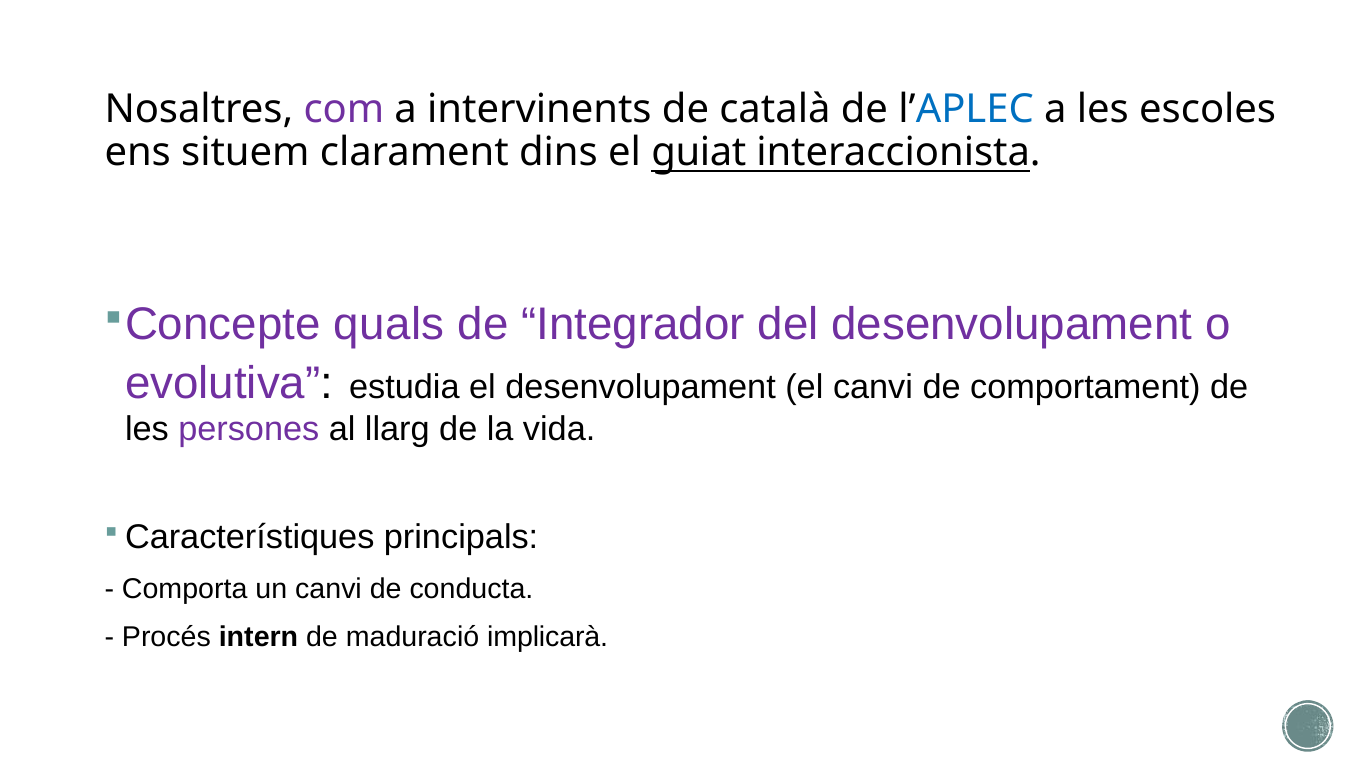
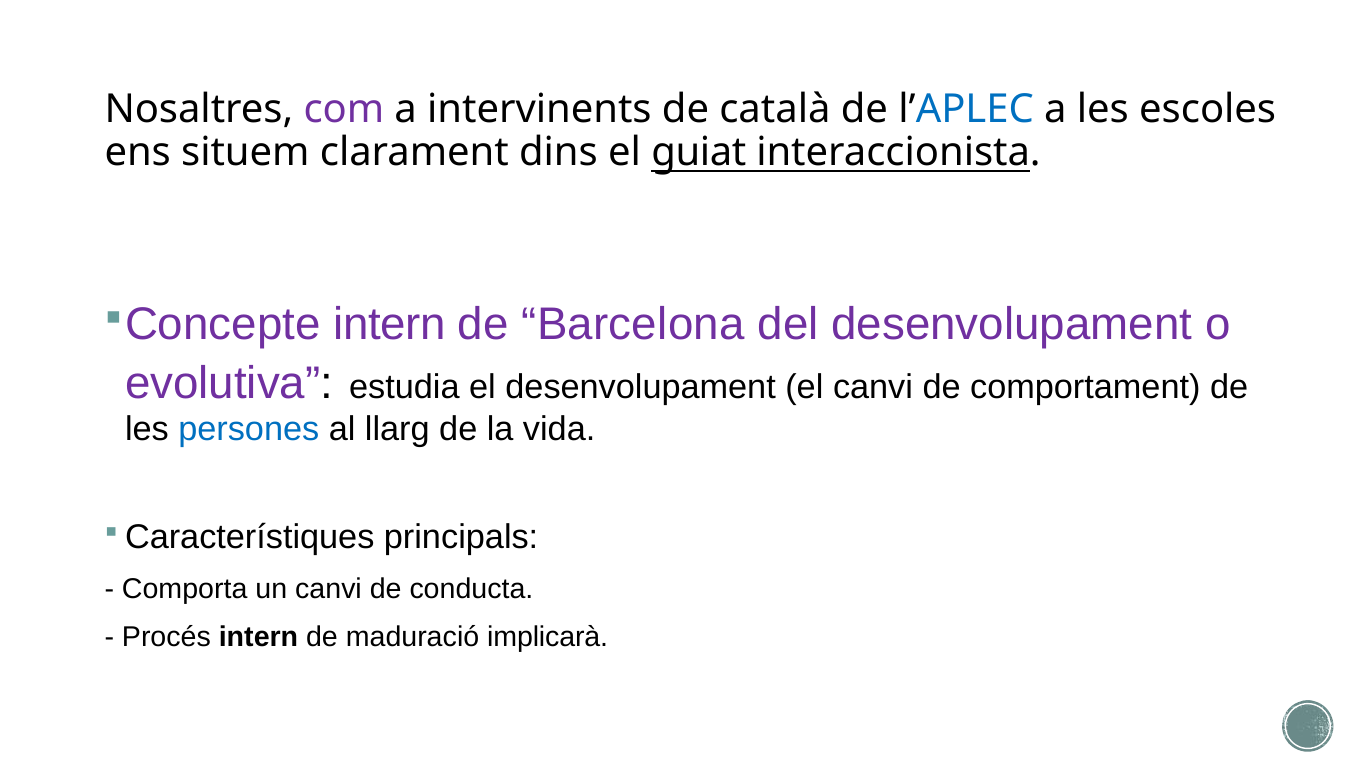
quals: quals -> intern (390, 325)
Integrador: Integrador -> Barcelona (633, 325)
persones colour: purple -> blue (249, 429)
